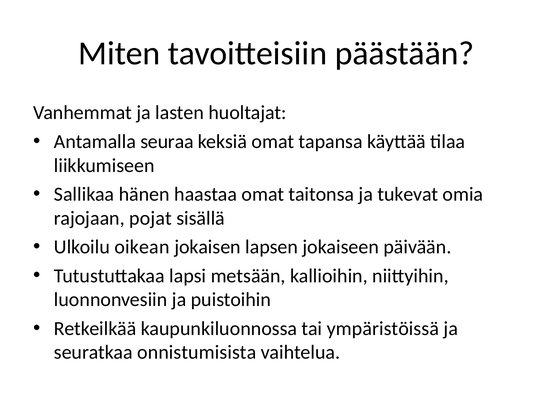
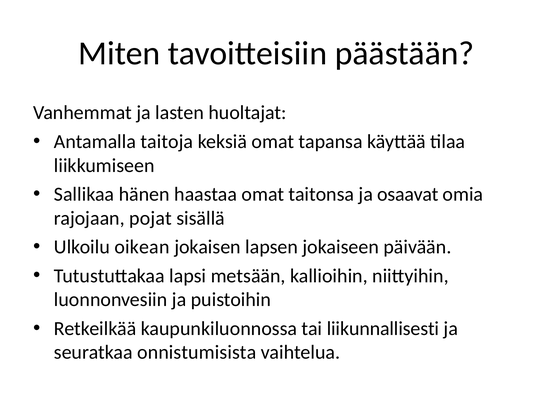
seuraa: seuraa -> taitoja (167, 142)
tukevat: tukevat -> osaavat (408, 195)
ympäristöissä: ympäristöissä -> liikunnallisesti (383, 329)
